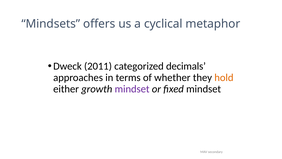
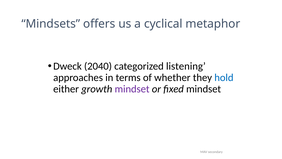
2011: 2011 -> 2040 (98, 66)
decimals: decimals -> listening (186, 66)
hold colour: orange -> blue (224, 77)
